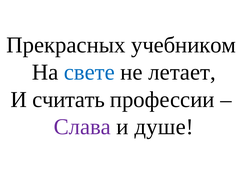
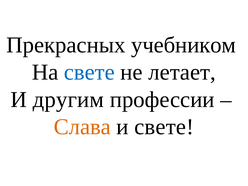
считать: считать -> другим (68, 100)
Слава colour: purple -> orange (82, 127)
и душе: душе -> свете (164, 127)
